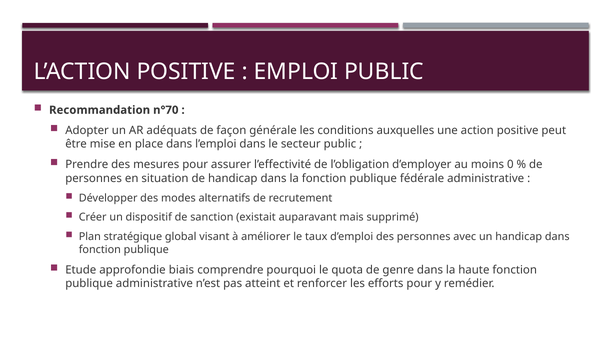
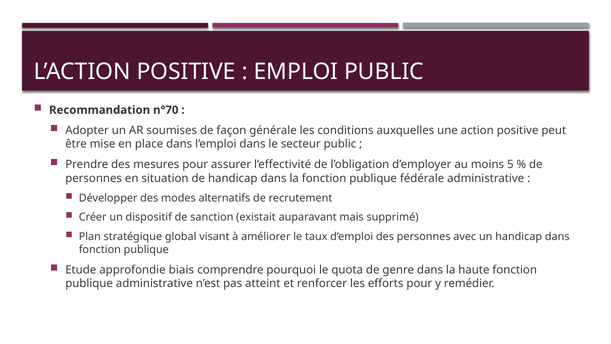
adéquats: adéquats -> soumises (172, 130)
0: 0 -> 5 (510, 164)
